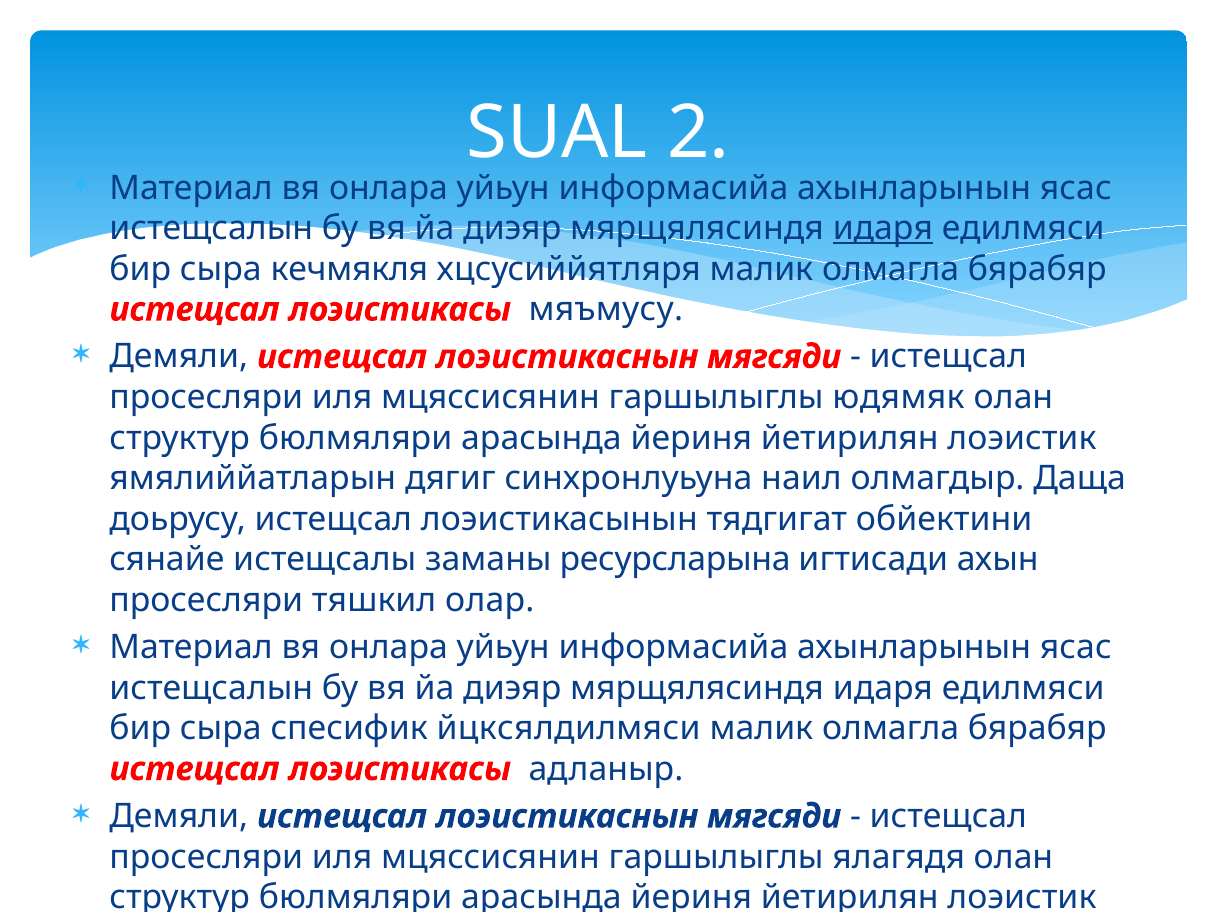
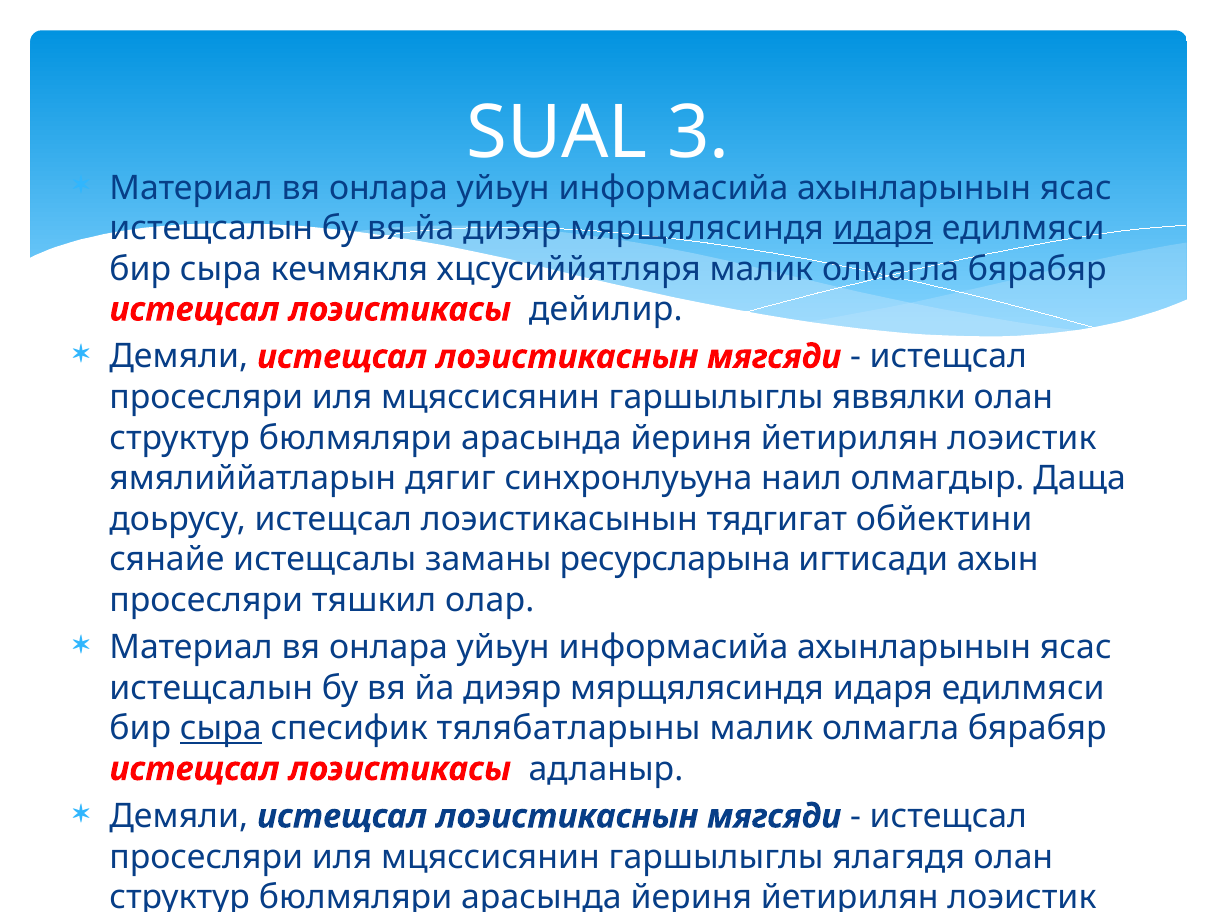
2: 2 -> 3 (698, 133)
мяъмусу: мяъмусу -> дейилир (606, 310)
юдямяк: юдямяк -> яввялки (899, 397)
сыра underline: none -> present (221, 729)
йцксялдилмяси: йцксялдилмяси -> тялябатларыны (569, 729)
